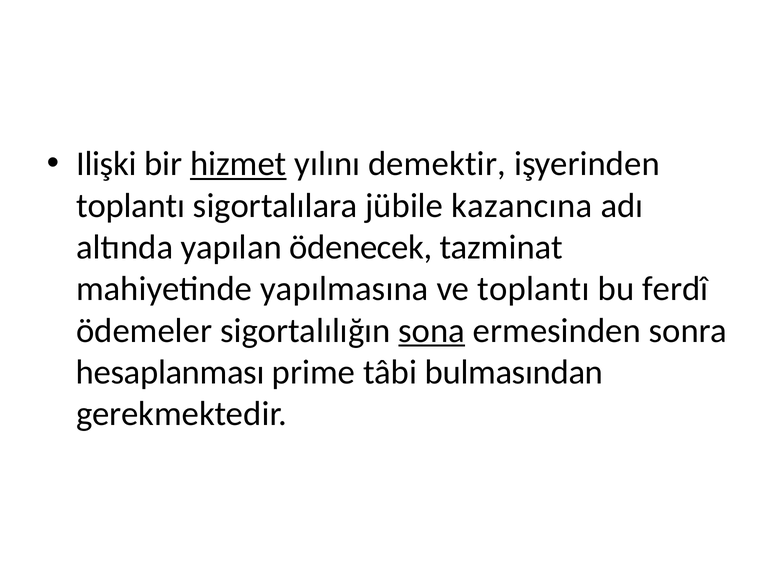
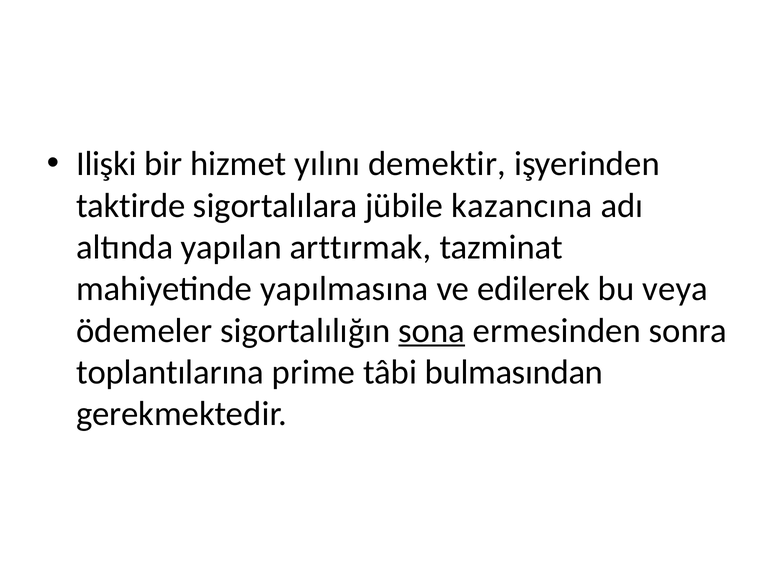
hizmet underline: present -> none (238, 164)
toplantı: toplantı -> taktirde (131, 206)
ödenecek: ödenecek -> arttırmak (361, 247)
ve toplantı: toplantı -> edilerek (534, 289)
ferdî: ferdî -> veya (675, 289)
hesaplanması: hesaplanması -> toplantılarına (170, 372)
